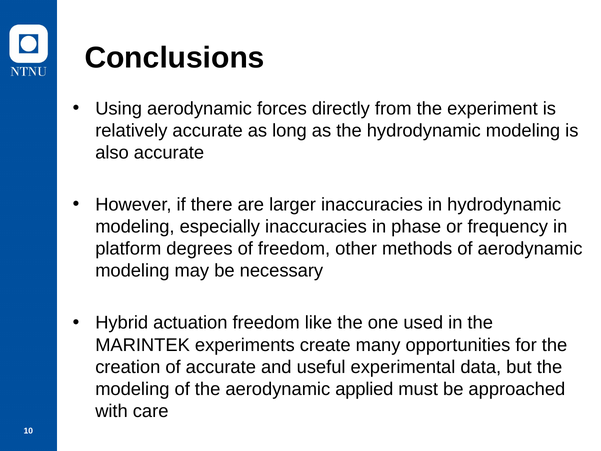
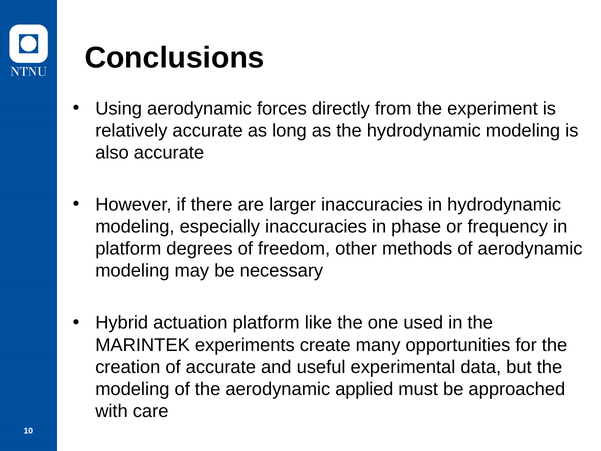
actuation freedom: freedom -> platform (266, 323)
